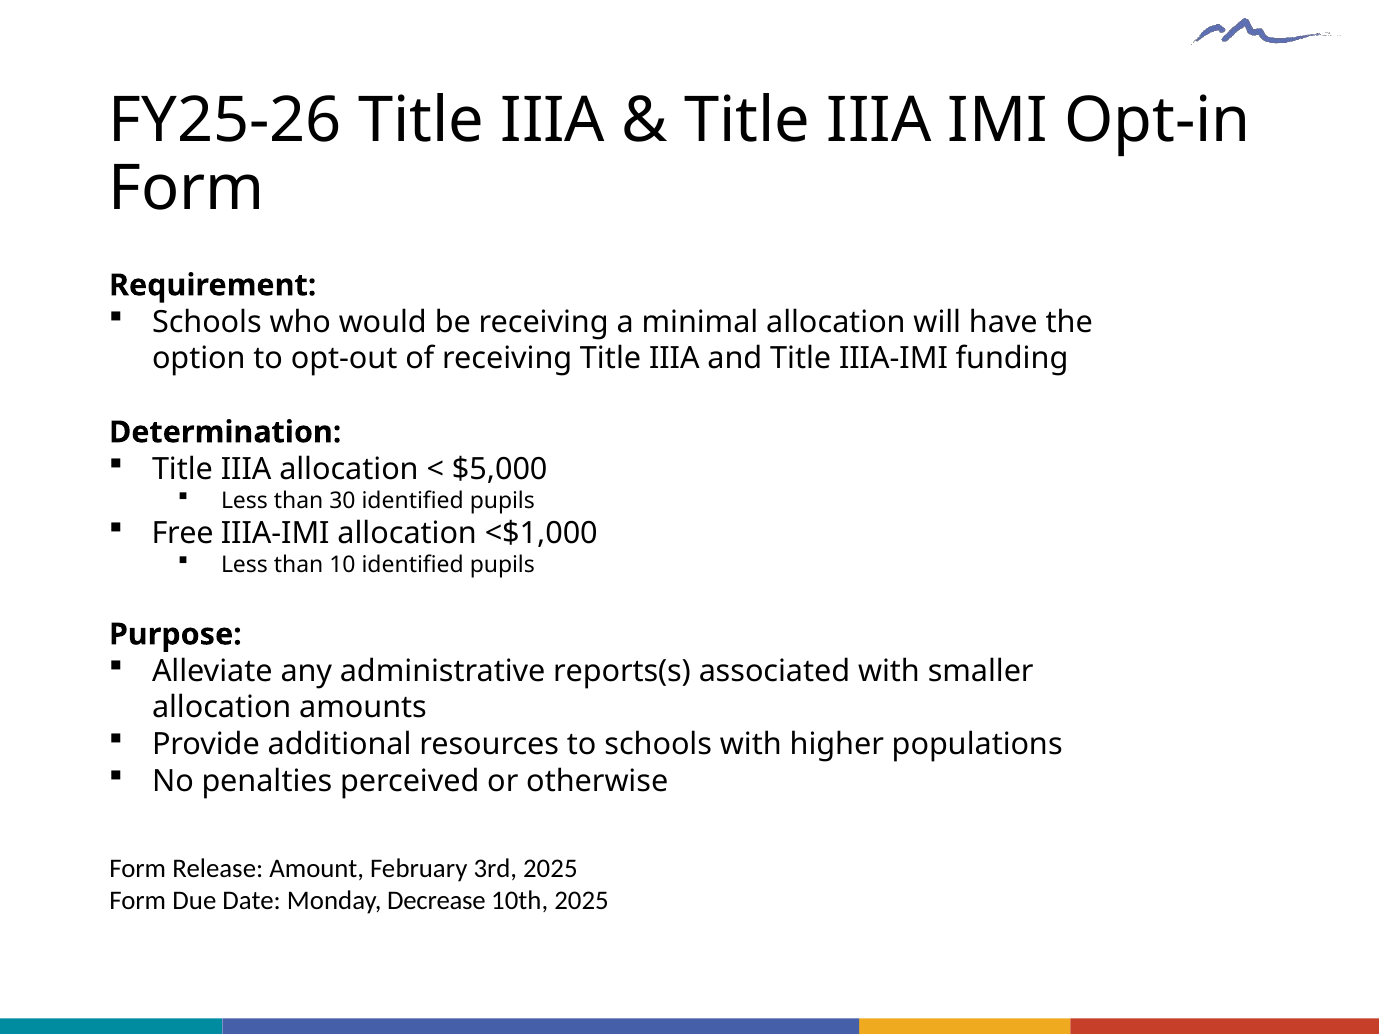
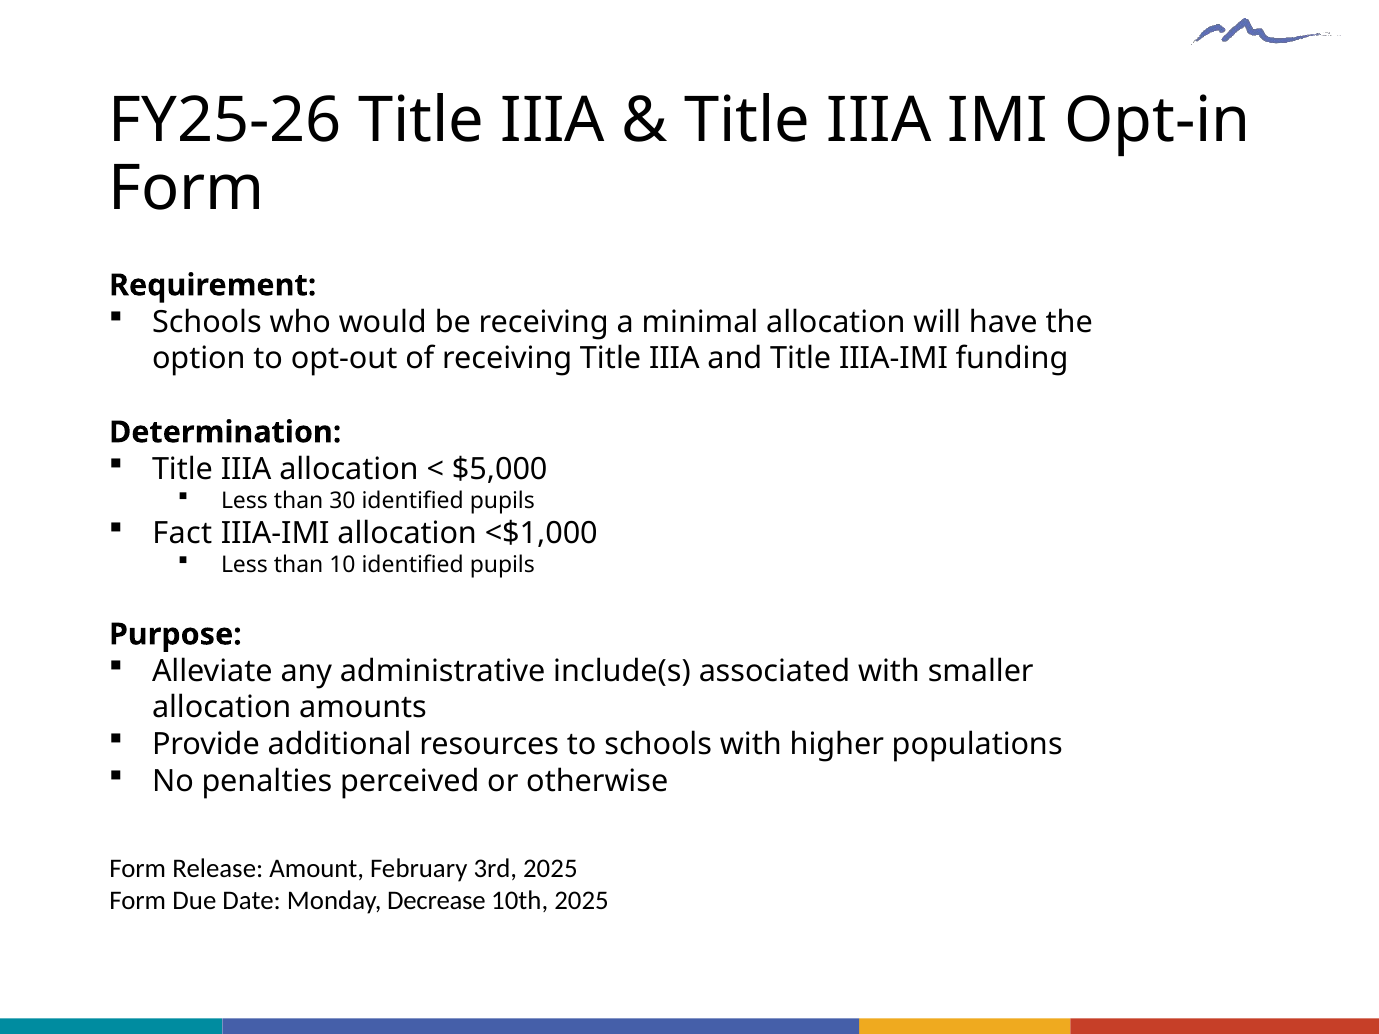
Free: Free -> Fact (182, 533)
reports(s: reports(s -> include(s (622, 671)
